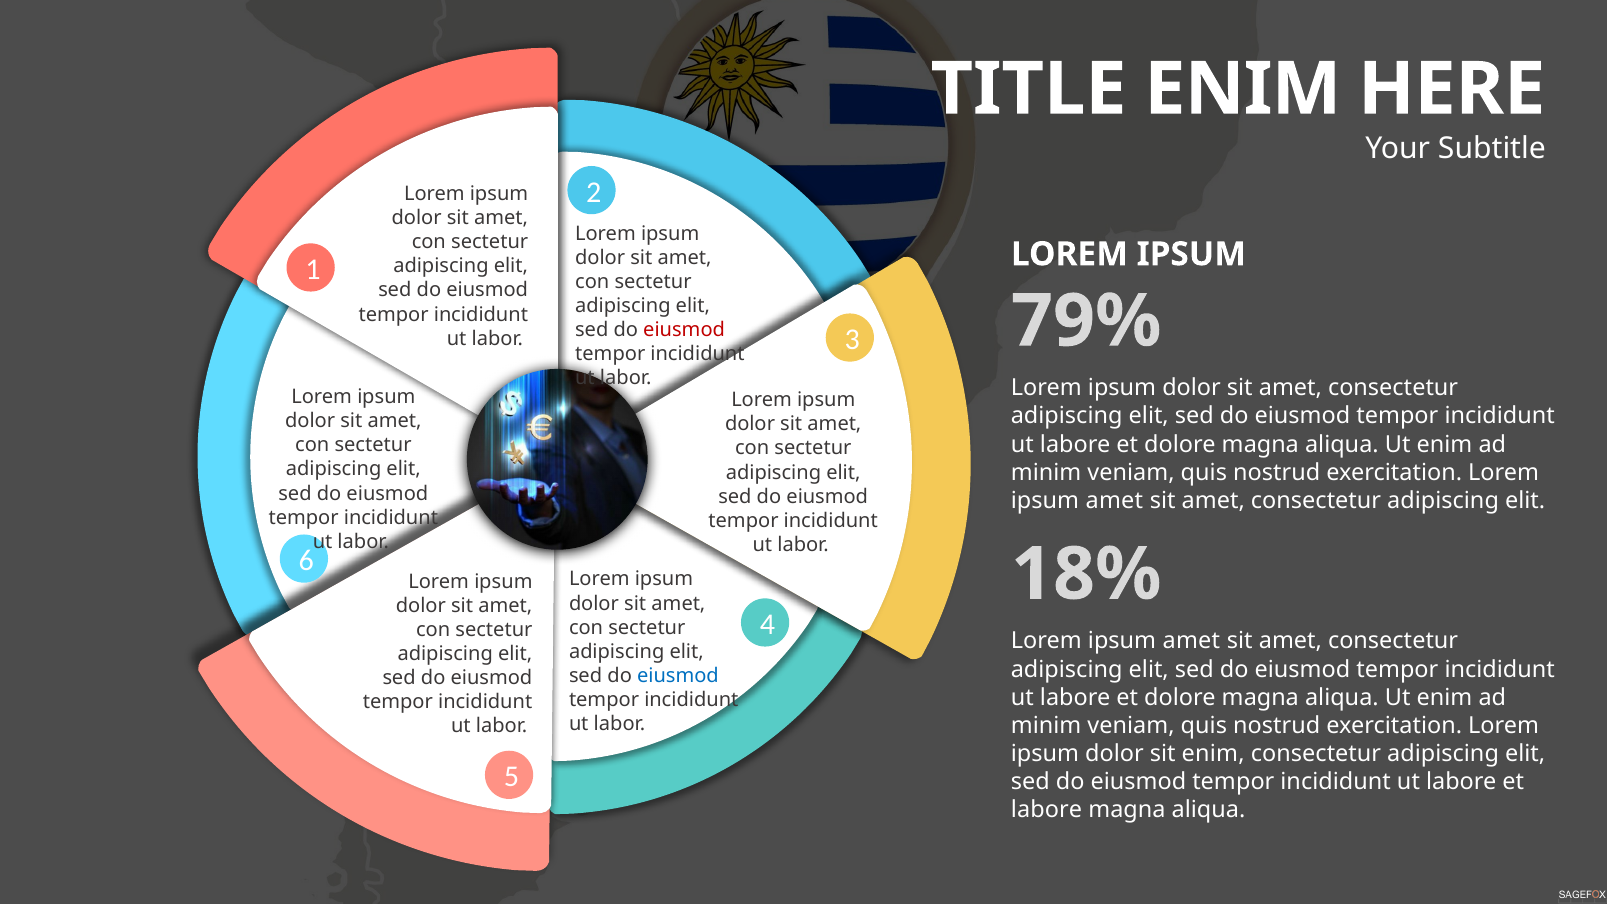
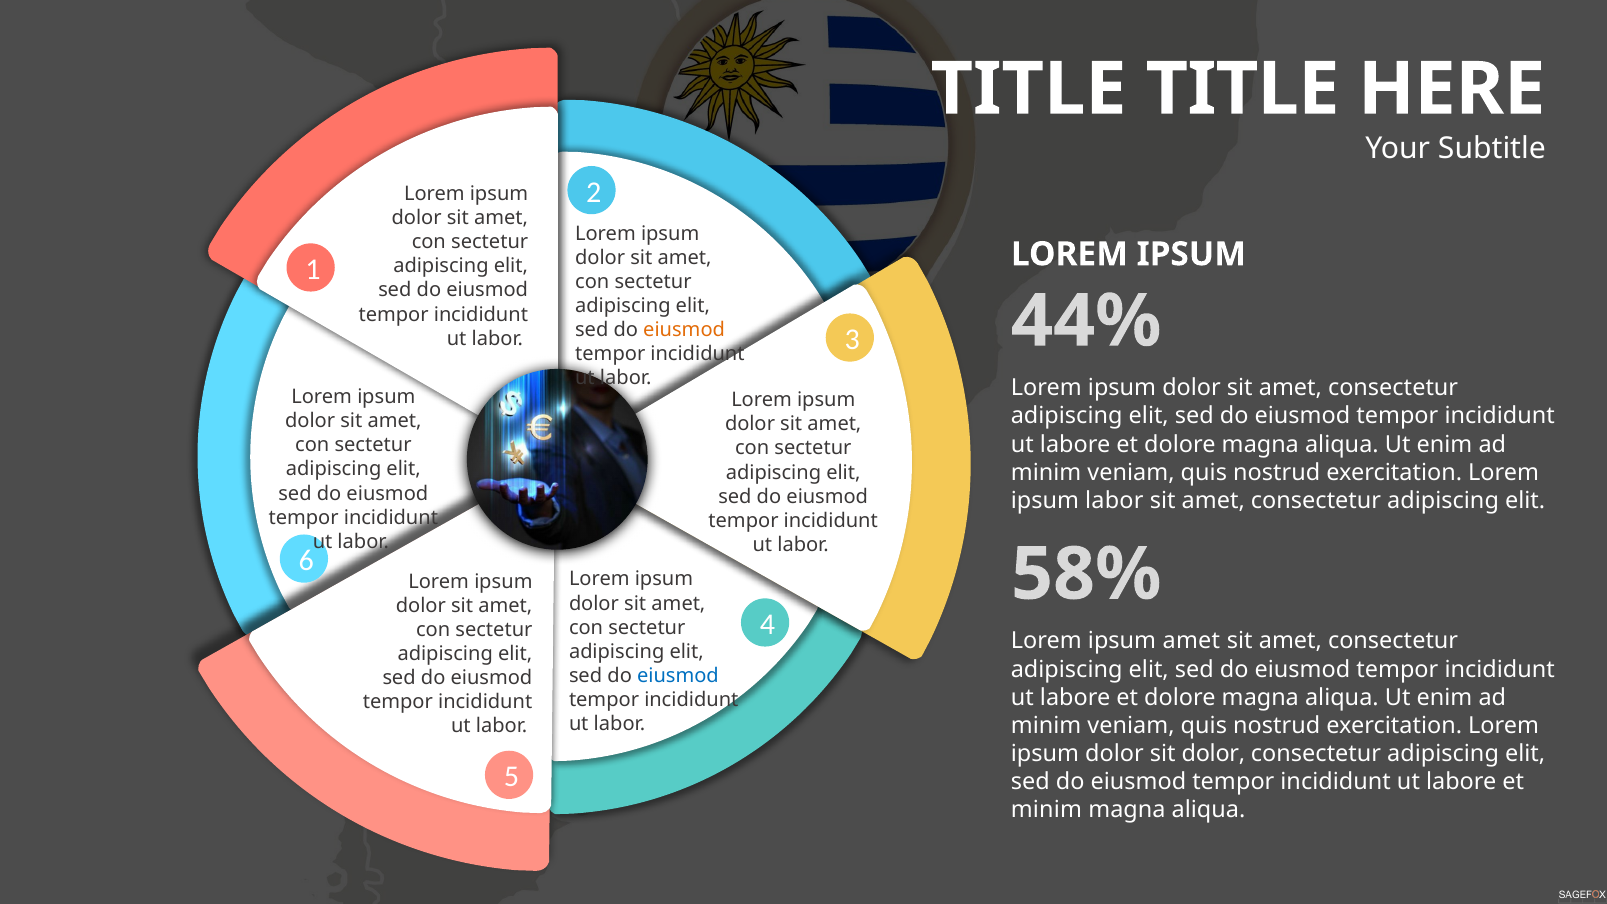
TITLE ENIM: ENIM -> TITLE (1243, 89)
79%: 79% -> 44% (1086, 321)
eiusmod colour: red -> orange (684, 330)
amet: amet -> labor (1114, 501)
18%: 18% -> 58% (1086, 574)
sit enim: enim -> dolor (1213, 754)
labore: labore -> minim (1046, 810)
